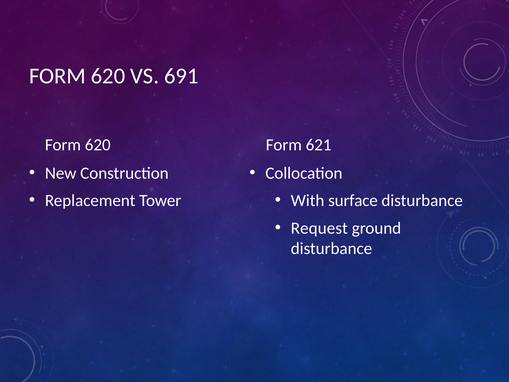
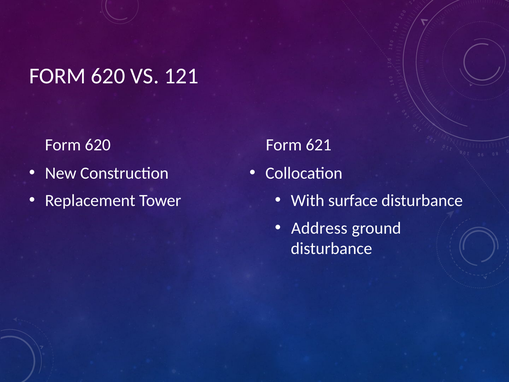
691: 691 -> 121 (181, 76)
Request: Request -> Address (319, 228)
